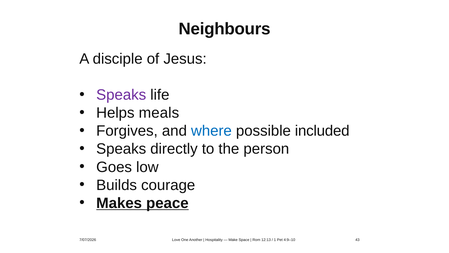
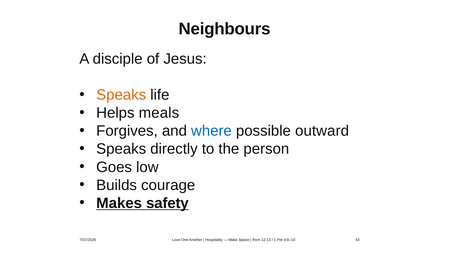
Speaks colour: purple -> orange (121, 95)
included: included -> outward (322, 131)
peace: peace -> safety (167, 203)
